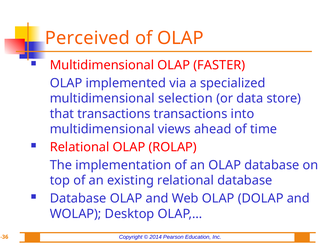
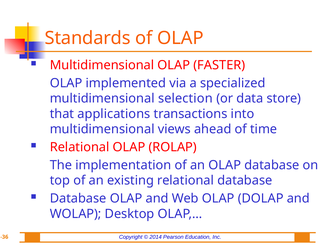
Perceived: Perceived -> Standards (88, 38)
that transactions: transactions -> applications (114, 114)
